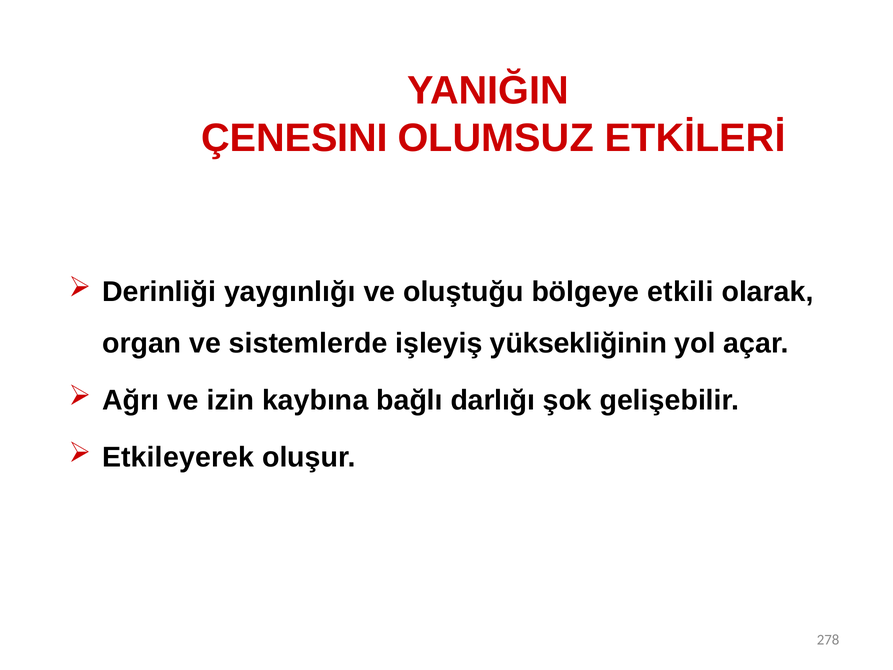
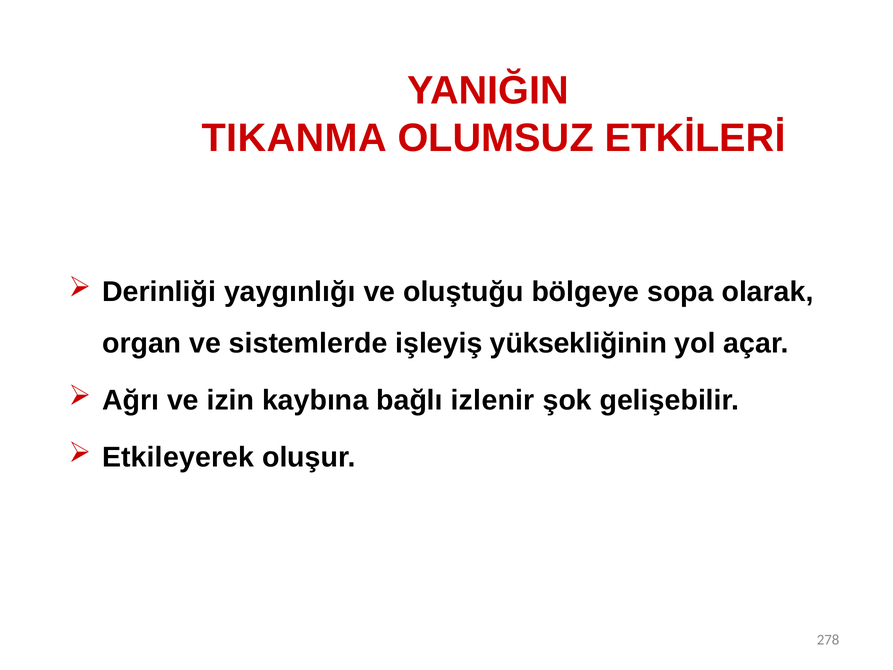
ÇENESINI: ÇENESINI -> TIKANMA (294, 138)
etkili: etkili -> sopa (680, 292)
darlığı: darlığı -> izlenir (493, 400)
